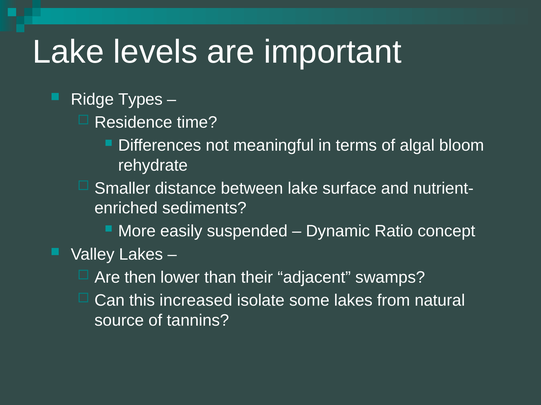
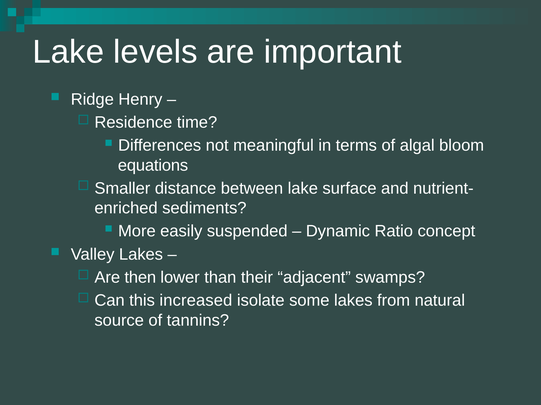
Types: Types -> Henry (140, 99)
rehydrate: rehydrate -> equations (153, 166)
